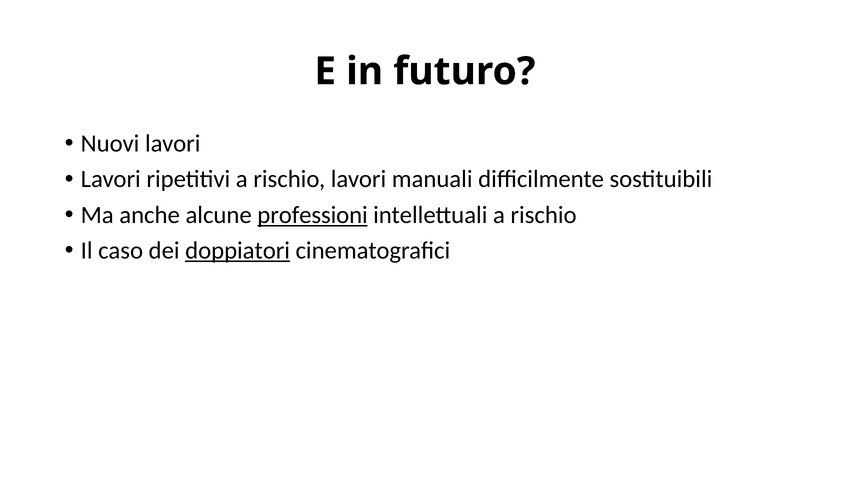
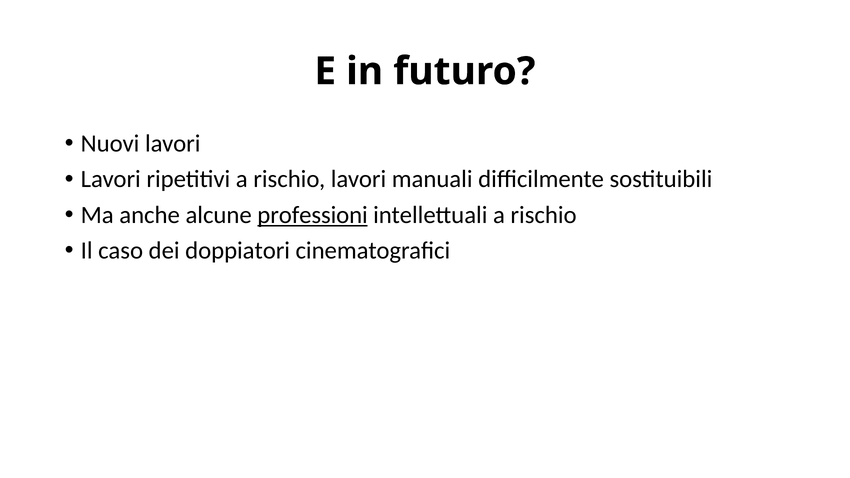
doppiatori underline: present -> none (238, 251)
